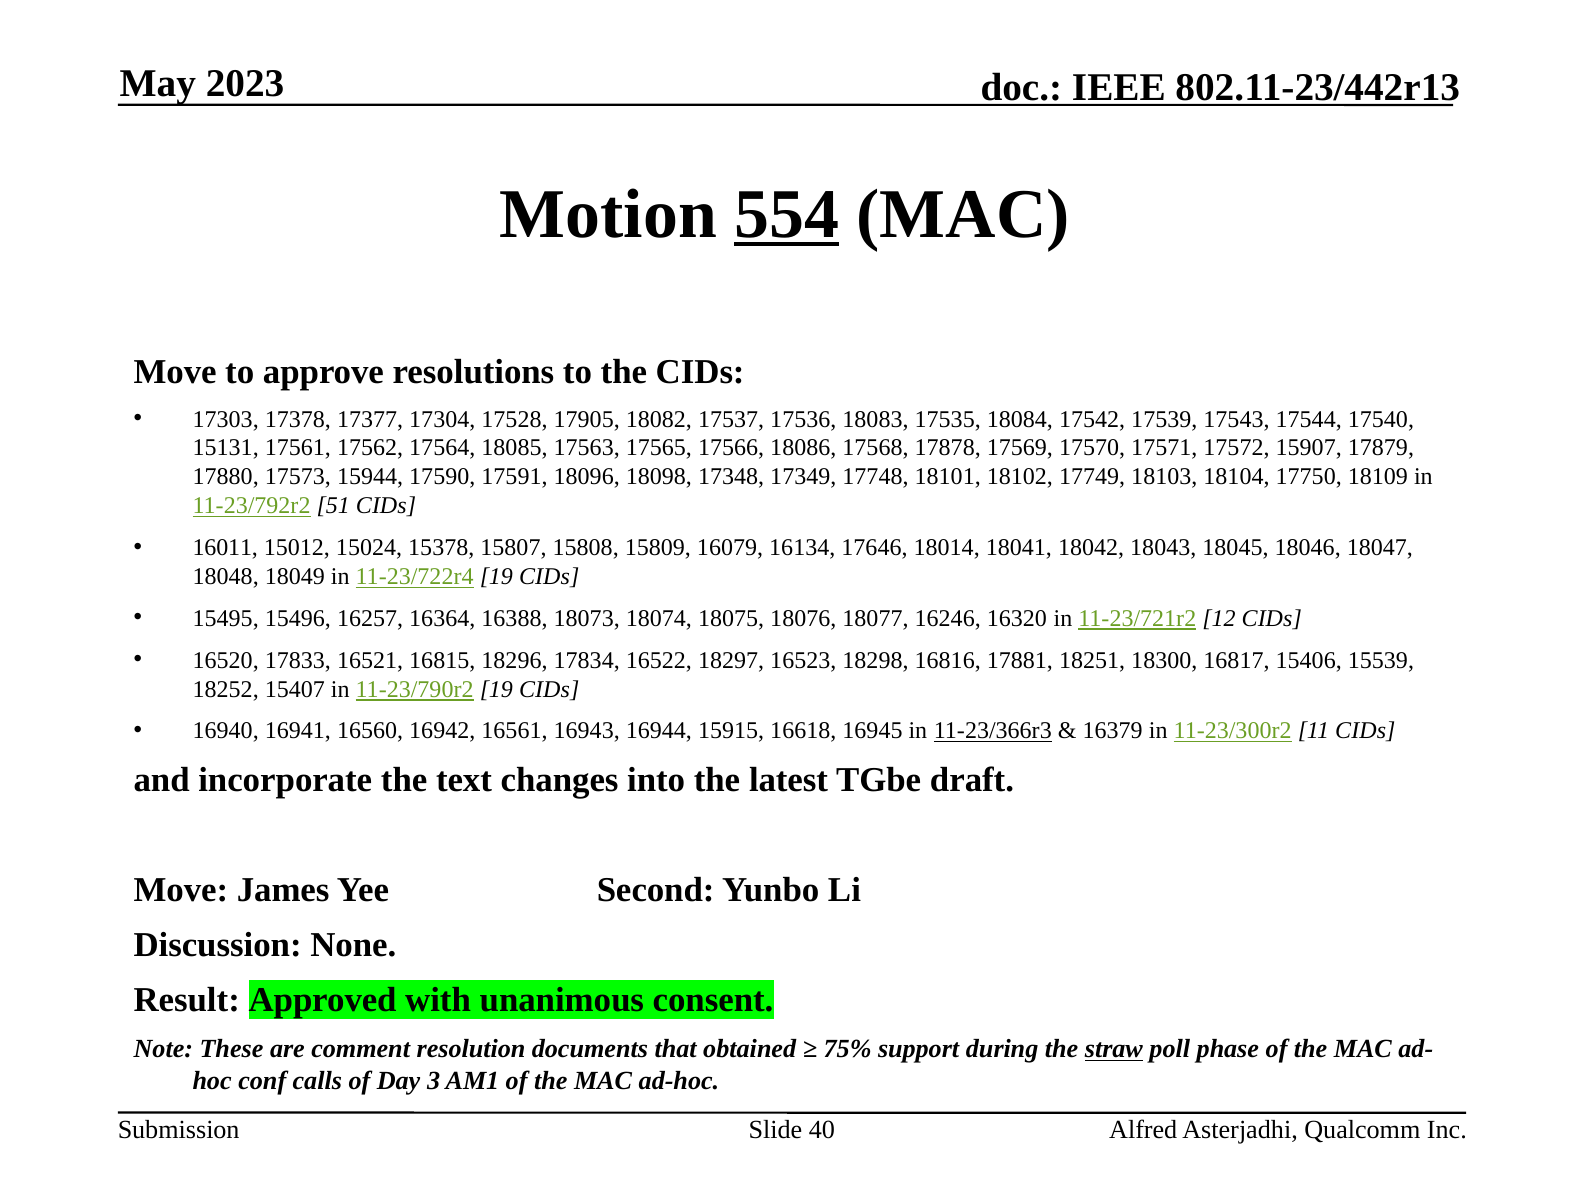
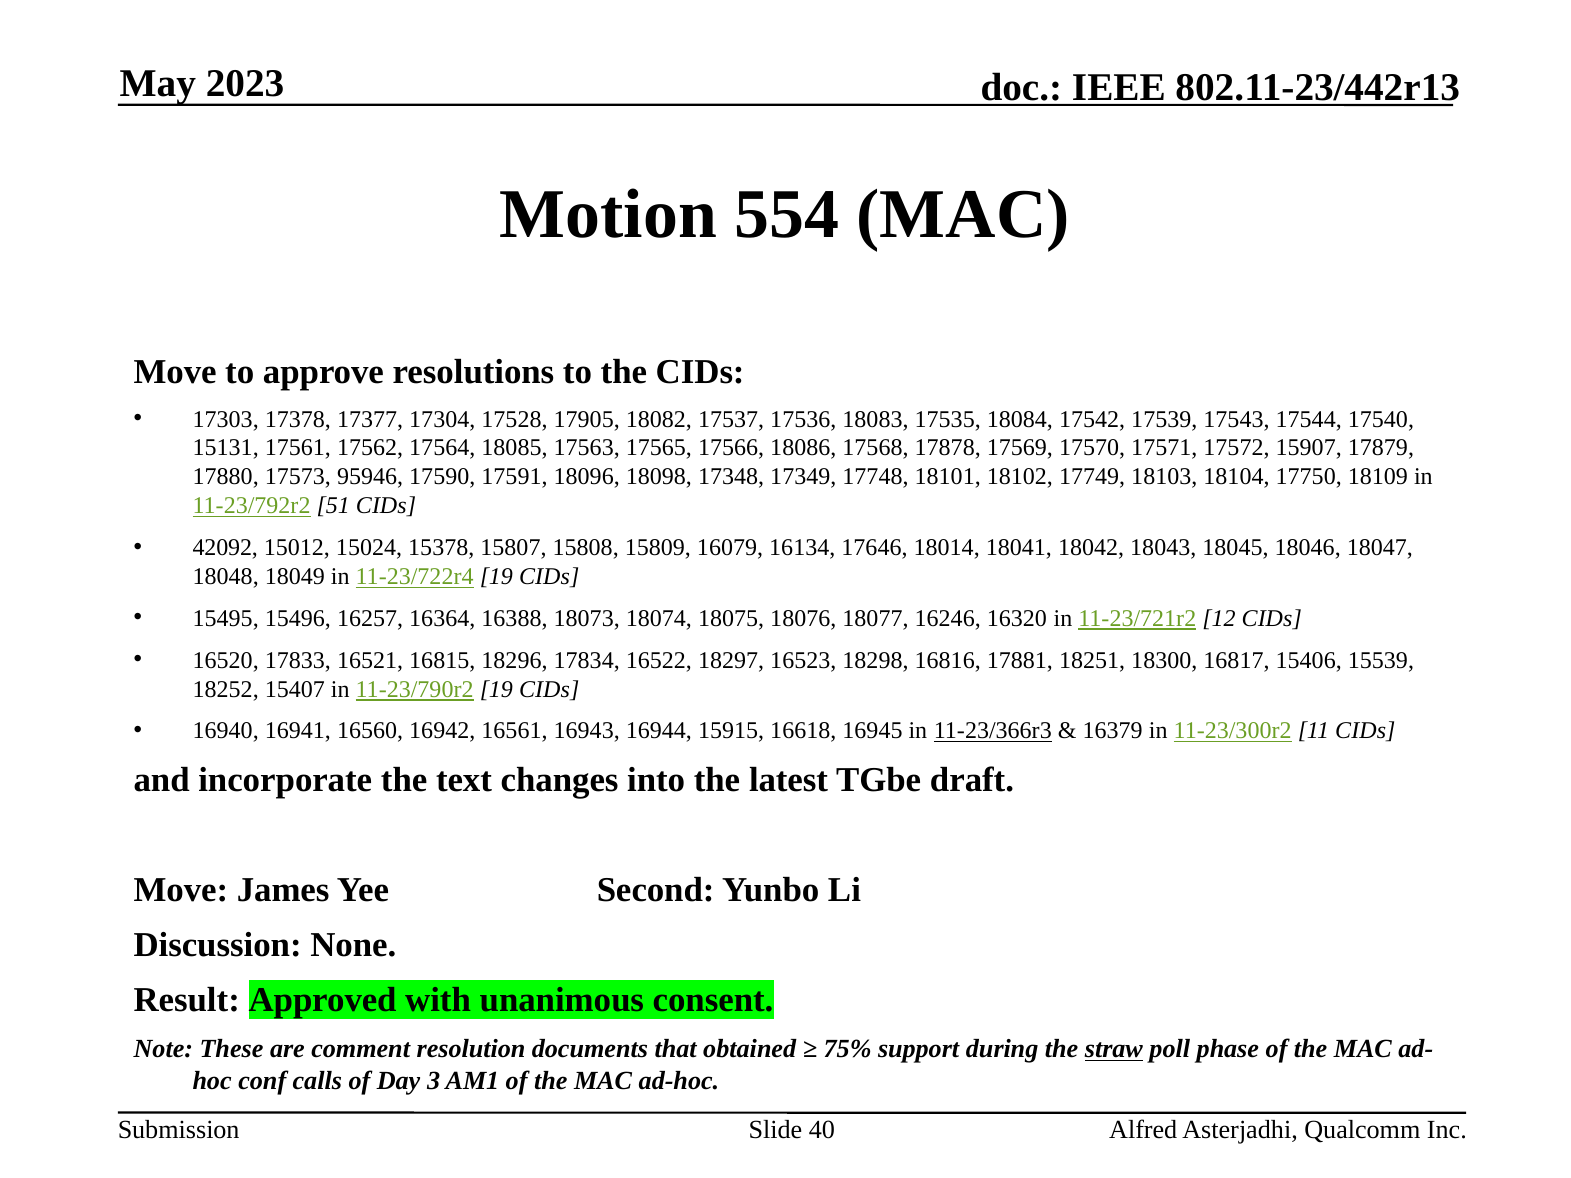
554 underline: present -> none (787, 214)
15944: 15944 -> 95946 (370, 477)
16011: 16011 -> 42092 (225, 548)
